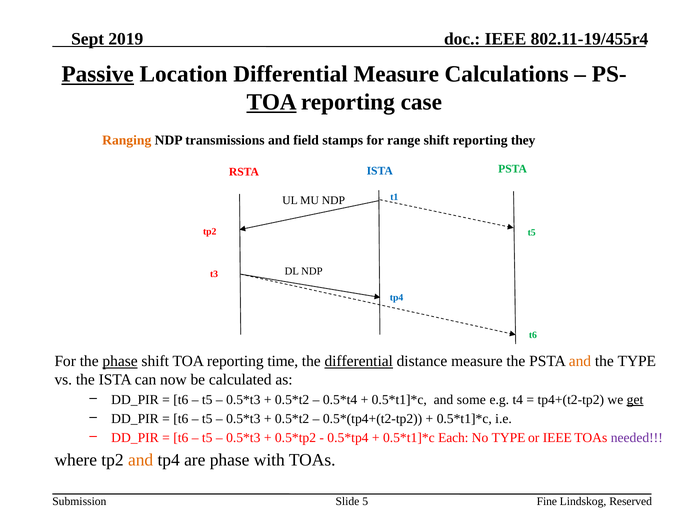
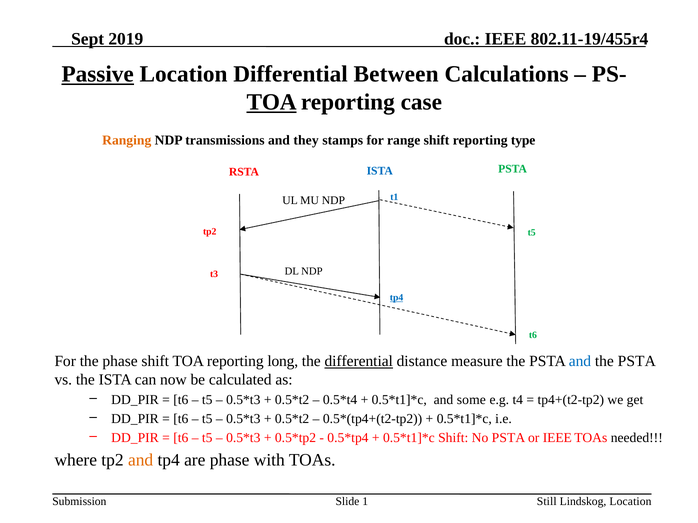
Differential Measure: Measure -> Between (396, 74)
field: field -> they (306, 141)
they: they -> type (523, 141)
tp4 underline: none -> present (397, 298)
phase underline: present -> none (120, 362)
time: time -> long (283, 362)
and colour: orange -> blue (580, 362)
TYPE: TYPE -> PSTA (637, 362)
get underline: present -> none (635, 400)
Each: Each -> Shift (453, 438)
No TYPE: TYPE -> PSTA (508, 438)
needed colour: purple -> black (637, 438)
5: 5 -> 1 (365, 502)
Fine: Fine -> Still (547, 502)
Lindskog Reserved: Reserved -> Location (631, 502)
